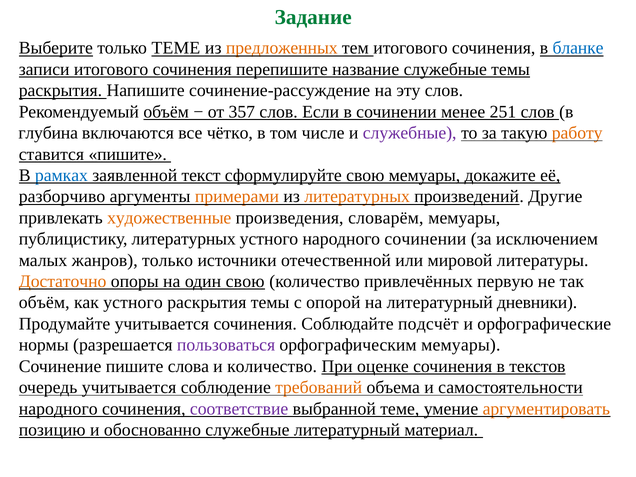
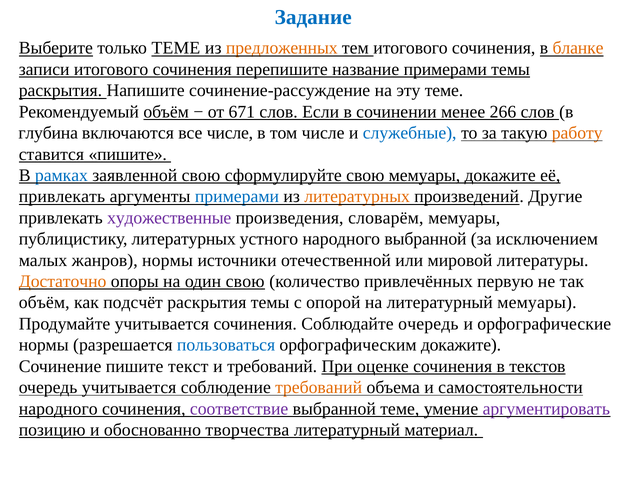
Задание colour: green -> blue (313, 17)
бланке colour: blue -> orange (578, 48)
название служебные: служебные -> примерами (445, 69)
эту слов: слов -> теме (444, 91)
357: 357 -> 671 (242, 112)
251: 251 -> 266 (503, 112)
все чётко: чётко -> числе (230, 133)
служебные colour: purple -> blue (410, 133)
заявленной текст: текст -> свою (201, 175)
разборчиво: разборчиво -> привлекать (62, 197)
примерами colour: orange -> blue (237, 197)
художественные colour: orange -> purple (169, 218)
народного сочинении: сочинении -> выбранной (426, 239)
жанров только: только -> нормы (167, 260)
как устного: устного -> подсчёт (133, 303)
литературный дневники: дневники -> мемуары (537, 303)
Соблюдайте подсчёт: подсчёт -> очередь (428, 324)
пользоваться colour: purple -> blue (226, 345)
орфографическим мемуары: мемуары -> докажите (461, 345)
слова: слова -> текст (188, 366)
и количество: количество -> требований (272, 366)
аргументировать colour: orange -> purple (546, 409)
обоснованно служебные: служебные -> творчества (247, 430)
